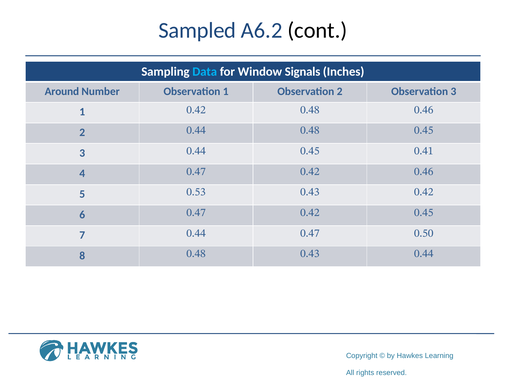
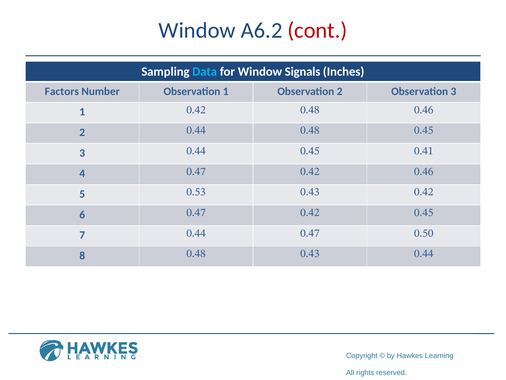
Sampled: Sampled -> Window (197, 30)
cont colour: black -> red (317, 30)
Around: Around -> Factors (62, 91)
